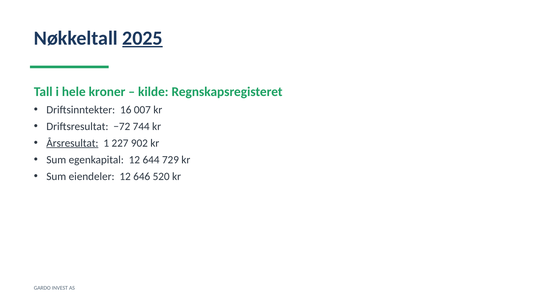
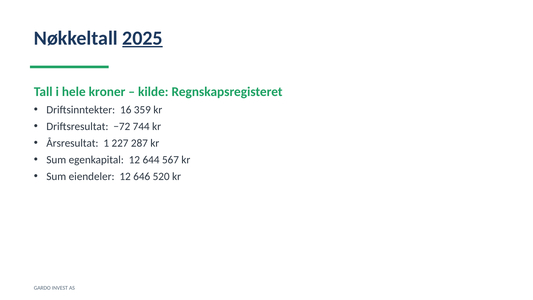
007: 007 -> 359 (142, 110)
Årsresultat underline: present -> none (72, 143)
902: 902 -> 287 (139, 143)
729: 729 -> 567 (170, 160)
